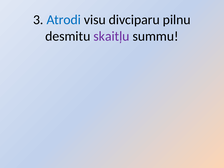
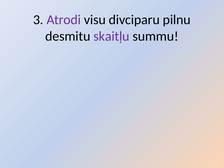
Atrodi colour: blue -> purple (64, 20)
